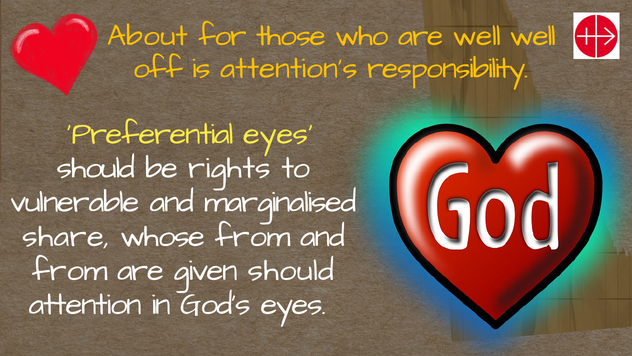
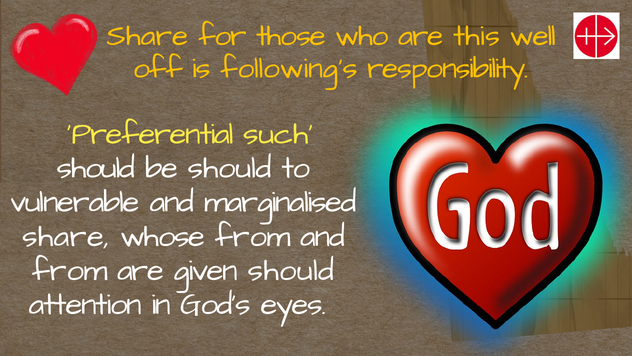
About: About -> Share (148, 35)
are well: well -> this (477, 35)
attention’s: attention’s -> following’s (289, 68)
eyes‘: eyes‘ -> such‘ (278, 133)
be rights: rights -> should (230, 167)
